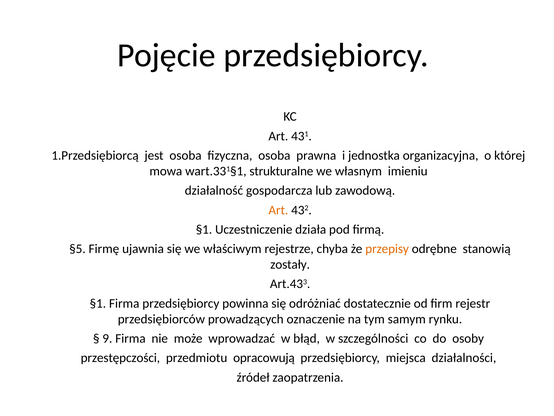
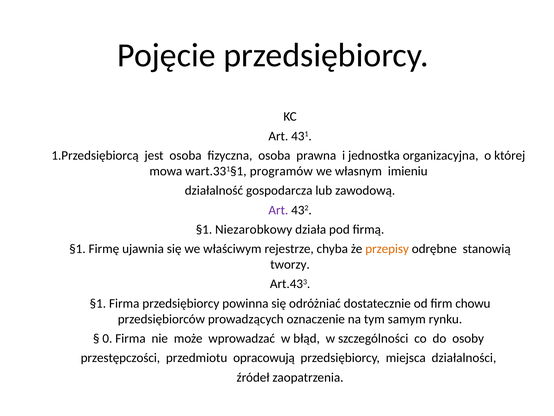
strukturalne: strukturalne -> programów (281, 171)
Art colour: orange -> purple (278, 210)
Uczestniczenie: Uczestniczenie -> Niezarobkowy (254, 229)
§5: §5 -> §1 (77, 249)
zostały: zostały -> tworzy (290, 264)
rejestr: rejestr -> chowu (473, 303)
9: 9 -> 0 (107, 338)
